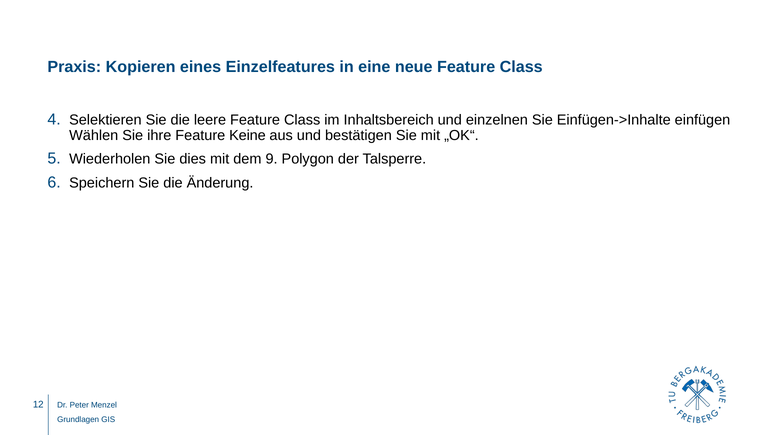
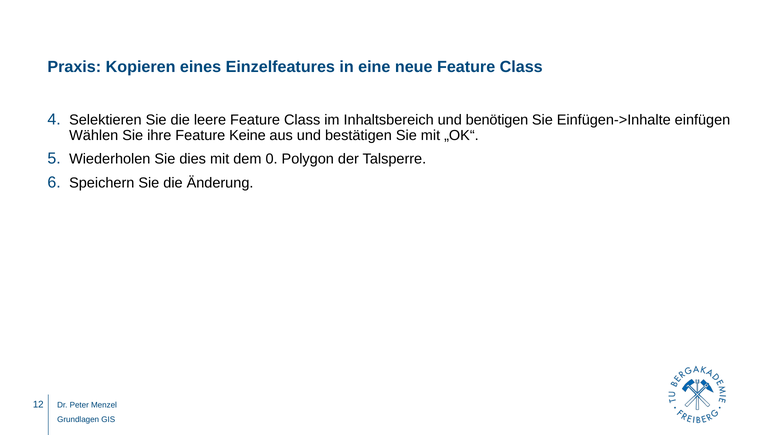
einzelnen: einzelnen -> benötigen (497, 120)
9: 9 -> 0 (272, 159)
